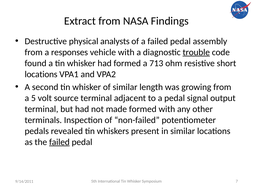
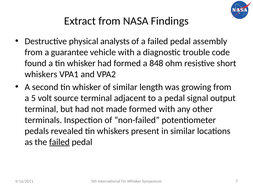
responses: responses -> guarantee (70, 52)
trouble underline: present -> none (196, 52)
713: 713 -> 848 (156, 63)
locations: locations -> whiskers (41, 74)
